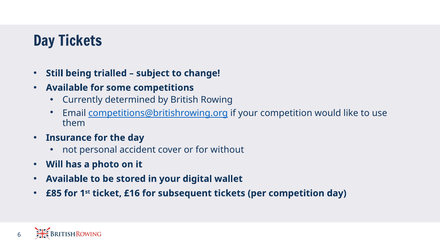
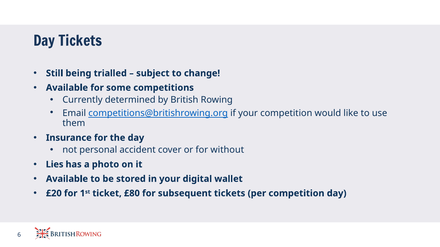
Will: Will -> Lies (55, 165)
£85: £85 -> £20 (54, 194)
£16: £16 -> £80 (132, 194)
